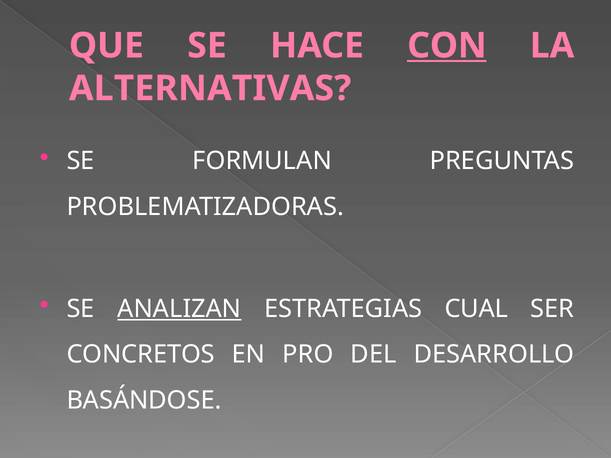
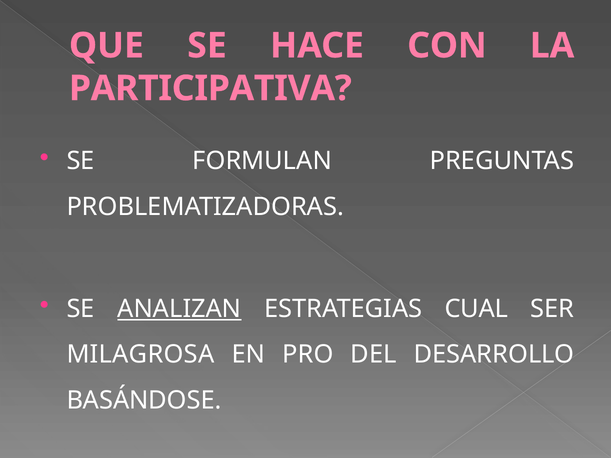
CON underline: present -> none (447, 46)
ALTERNATIVAS: ALTERNATIVAS -> PARTICIPATIVA (210, 88)
CONCRETOS: CONCRETOS -> MILAGROSA (141, 355)
